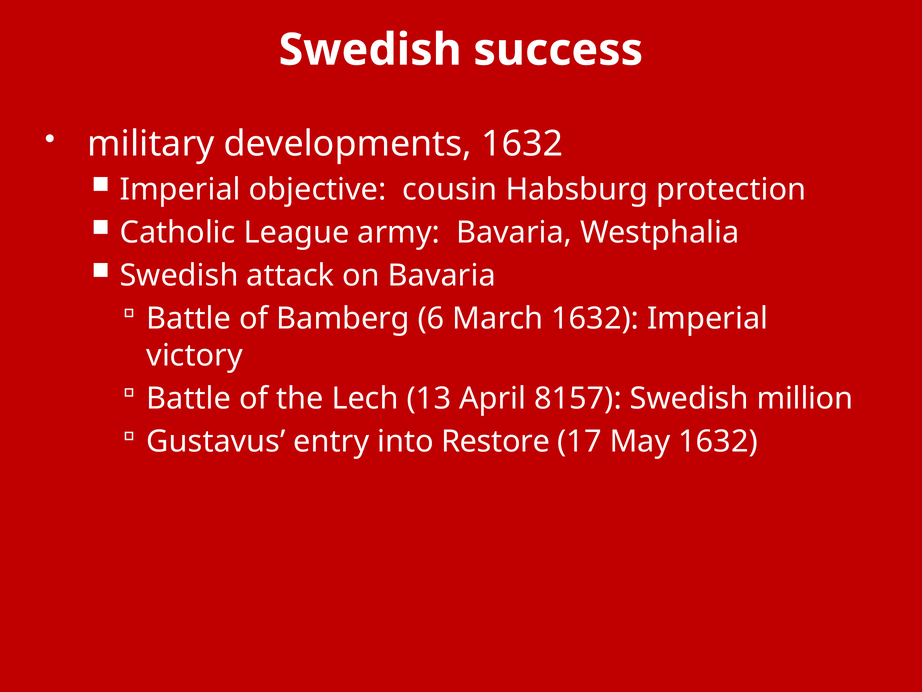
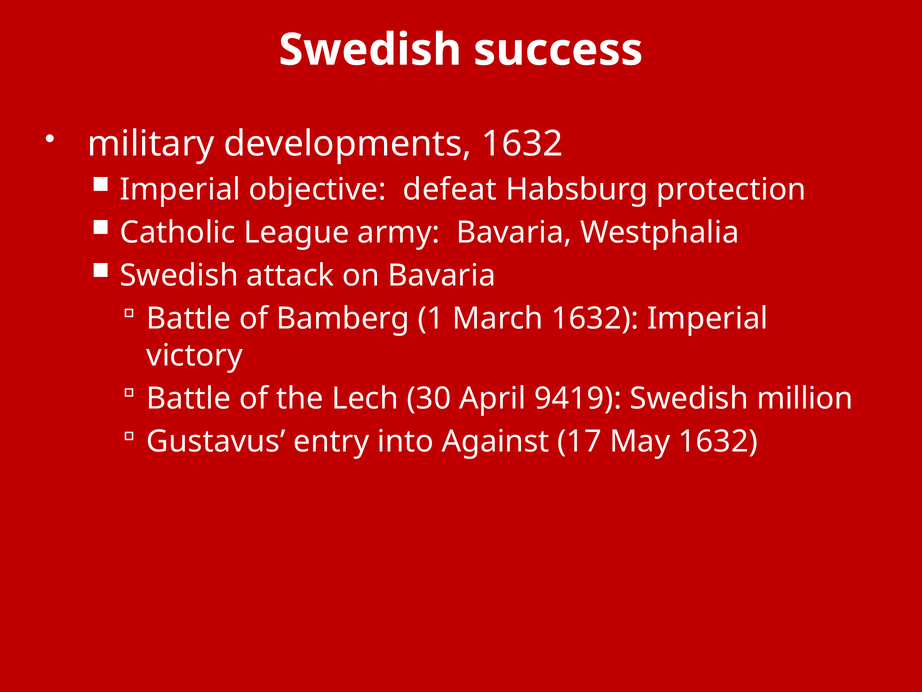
cousin: cousin -> defeat (450, 189)
6: 6 -> 1 (431, 319)
13: 13 -> 30 (429, 398)
8157: 8157 -> 9419 (578, 398)
Restore: Restore -> Against (496, 441)
